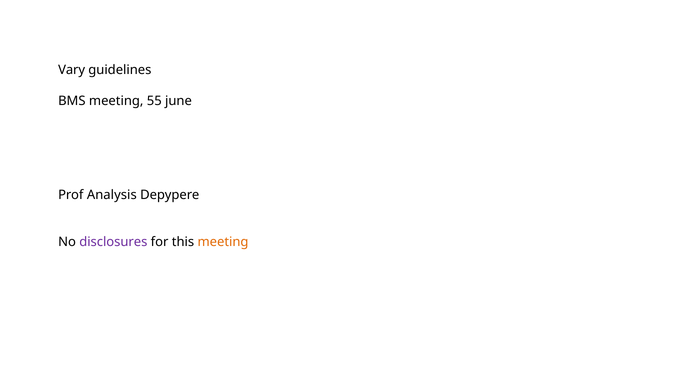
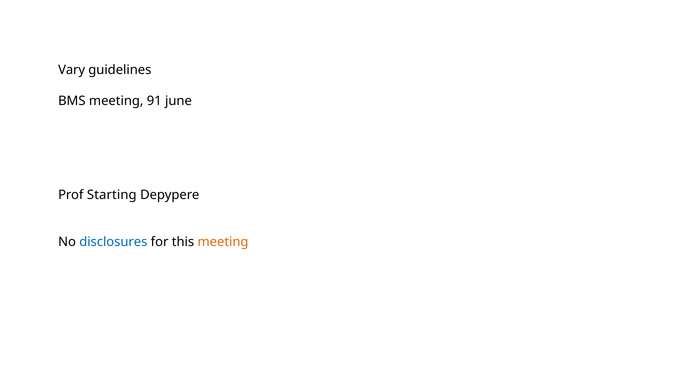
55: 55 -> 91 (154, 101)
Analysis: Analysis -> Starting (112, 195)
disclosures colour: purple -> blue (113, 242)
